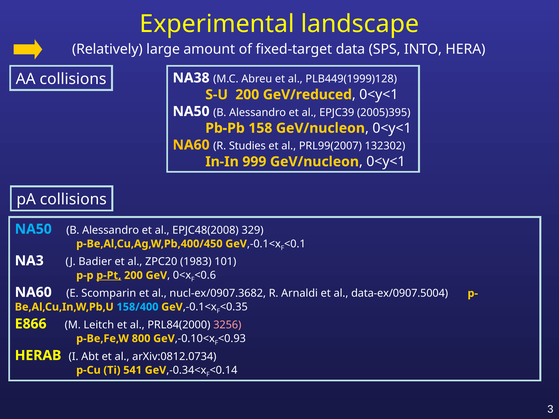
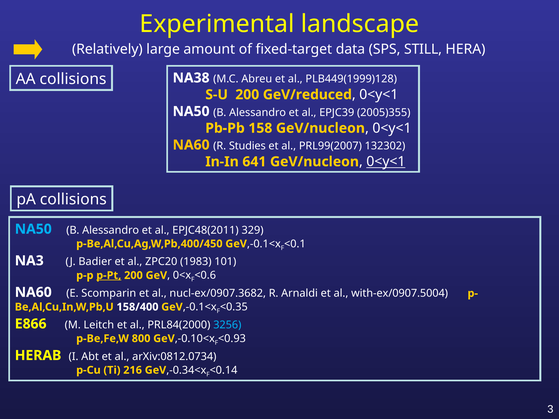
INTO: INTO -> STILL (423, 49)
2005)395: 2005)395 -> 2005)355 (384, 112)
999: 999 -> 641 (254, 162)
0<y<1 underline: none -> present (386, 162)
EPJC48(2008: EPJC48(2008 -> EPJC48(2011 (206, 230)
data-ex/0907.5004: data-ex/0907.5004 -> with-ex/0907.5004 (400, 293)
158/400 colour: light blue -> white (138, 307)
3256 colour: pink -> light blue (227, 325)
541: 541 -> 216 (133, 370)
